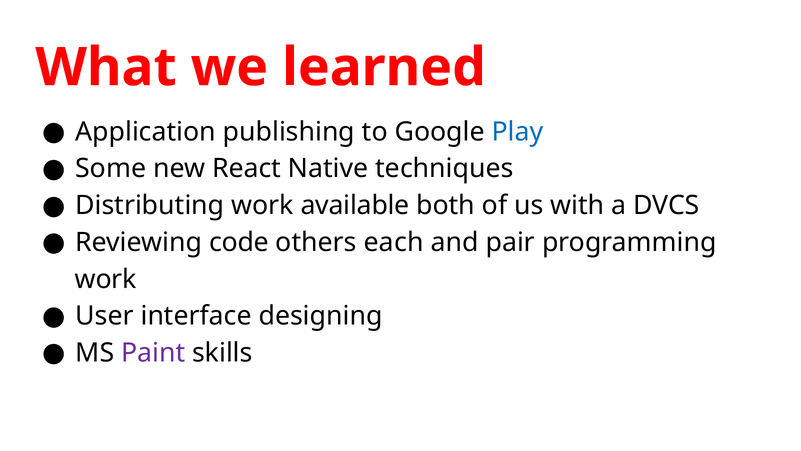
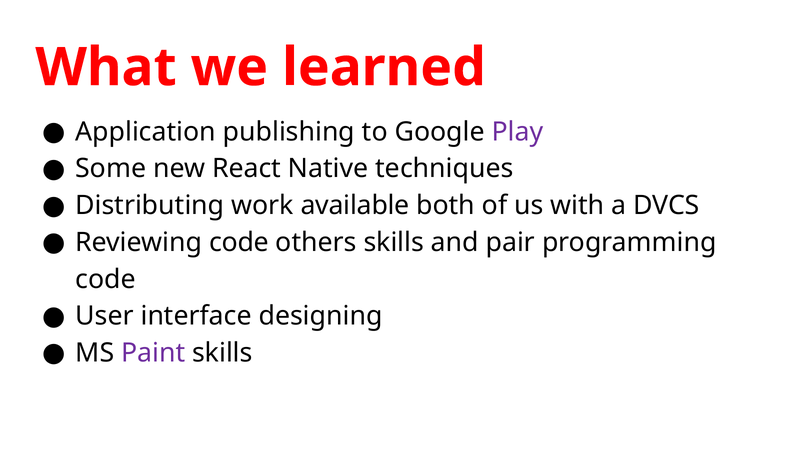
Play colour: blue -> purple (518, 132)
others each: each -> skills (394, 242)
work: work -> code (106, 279)
